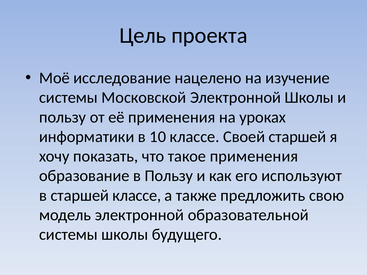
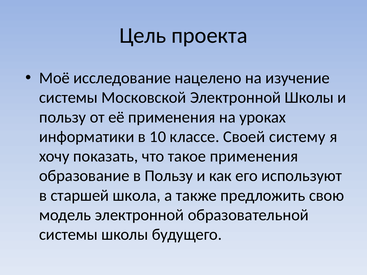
Своей старшей: старшей -> систему (297, 137)
старшей классе: классе -> школа (137, 196)
